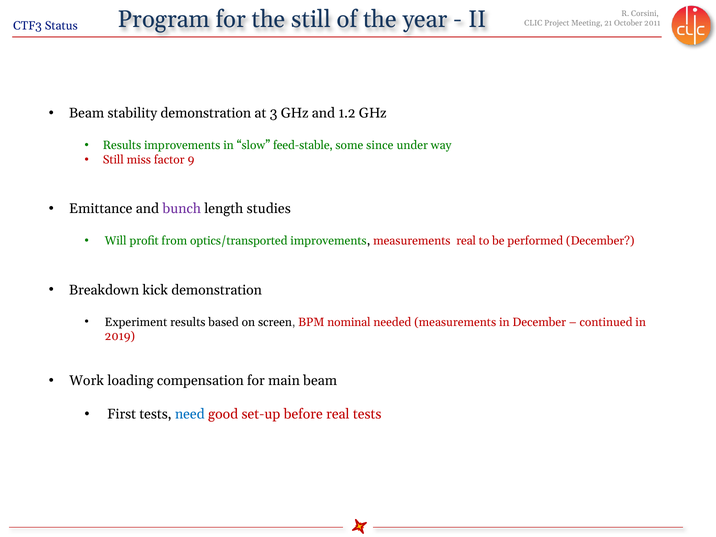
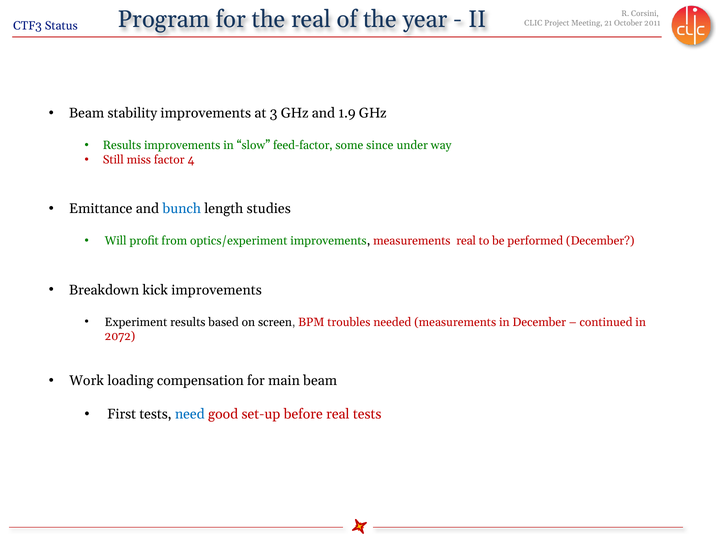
the still: still -> real (311, 19)
stability demonstration: demonstration -> improvements (206, 113)
1.2: 1.2 -> 1.9 (347, 113)
feed-stable: feed-stable -> feed-factor (303, 145)
9: 9 -> 4 (191, 160)
bunch colour: purple -> blue (182, 209)
optics/transported: optics/transported -> optics/experiment (239, 241)
kick demonstration: demonstration -> improvements (217, 290)
nominal: nominal -> troubles (349, 322)
2019: 2019 -> 2072 (120, 336)
